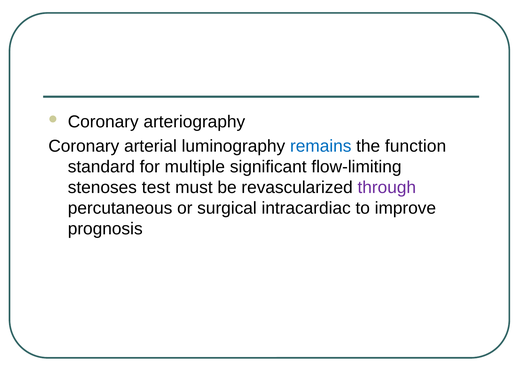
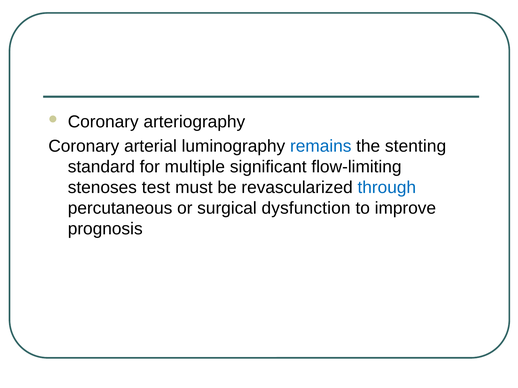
function: function -> stenting (416, 146)
through colour: purple -> blue (387, 188)
intracardiac: intracardiac -> dysfunction (306, 208)
